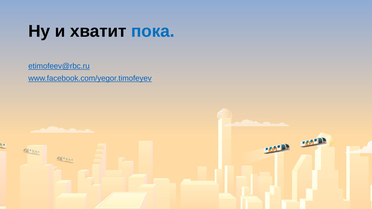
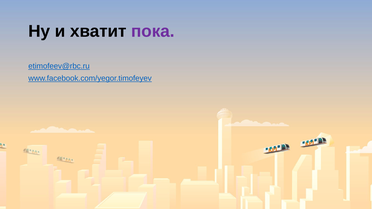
пока colour: blue -> purple (153, 31)
